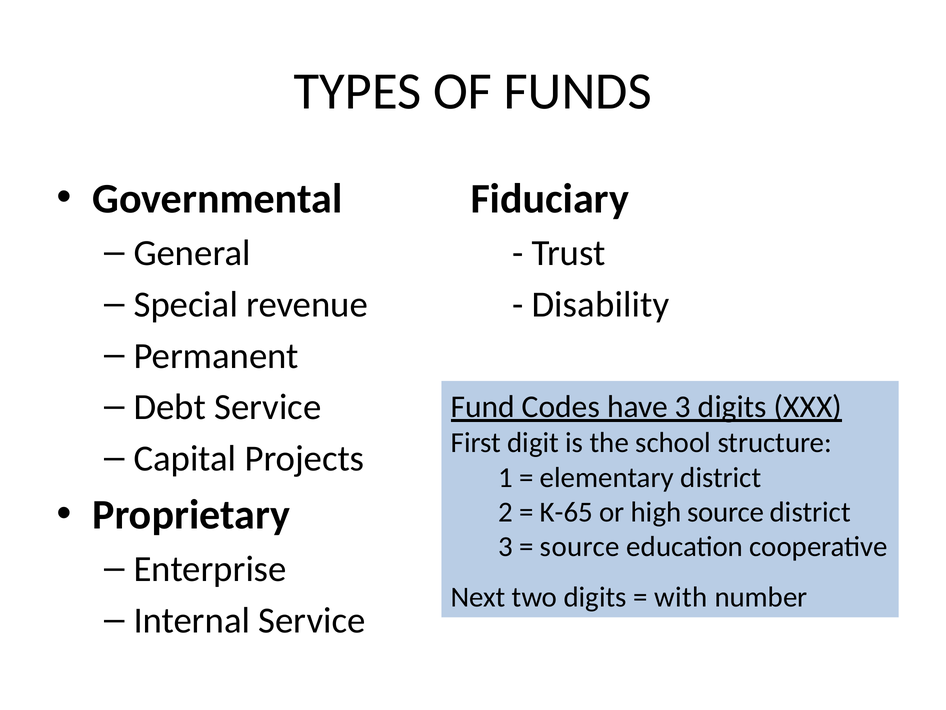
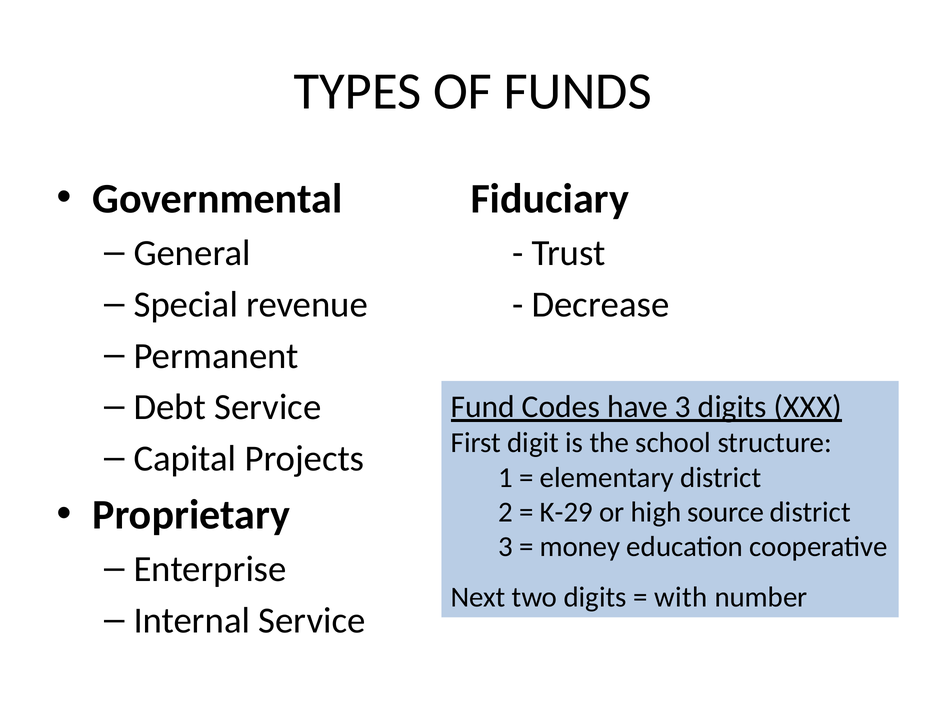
Disability: Disability -> Decrease (600, 304)
K-65: K-65 -> K-29 (566, 512)
source: source -> money (580, 547)
